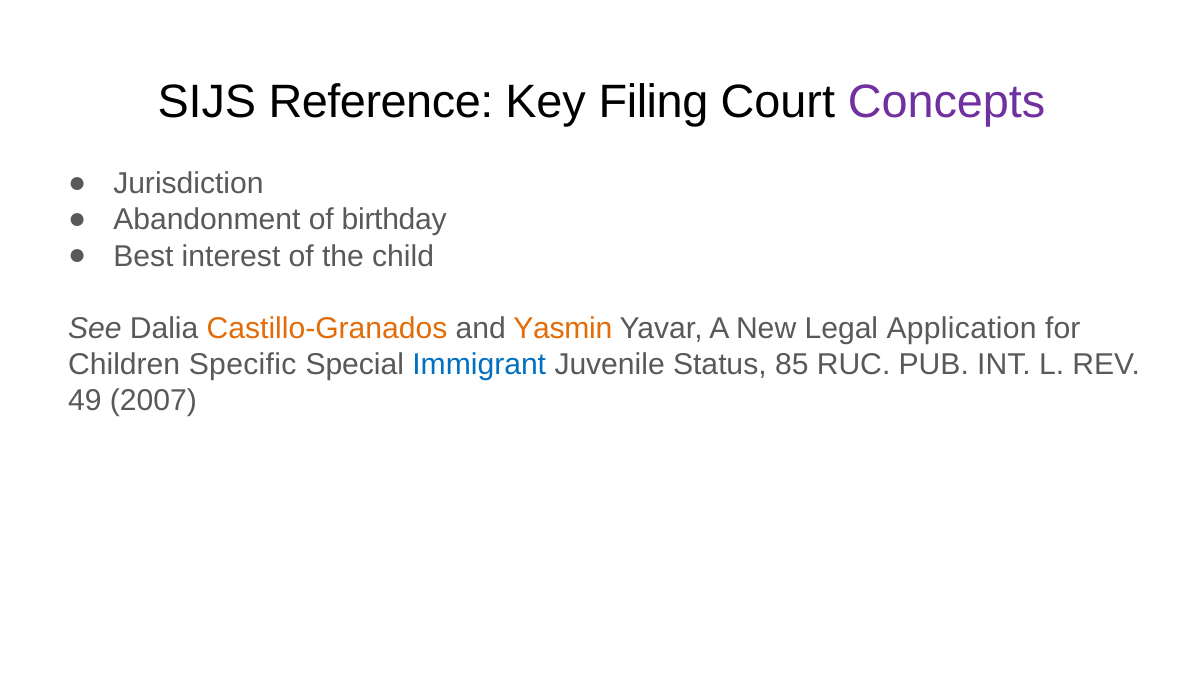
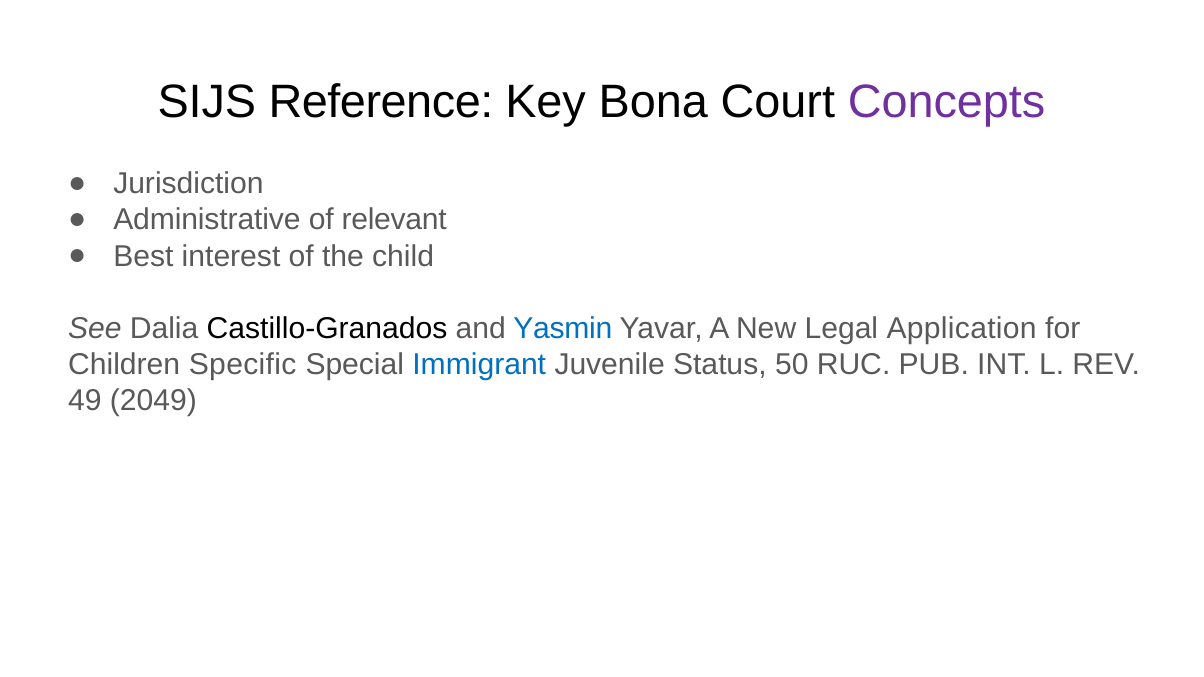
Filing: Filing -> Bona (653, 102)
Abandonment: Abandonment -> Administrative (207, 220)
birthday: birthday -> relevant (394, 220)
Castillo-Granados colour: orange -> black (327, 328)
Yasmin colour: orange -> blue (563, 328)
85: 85 -> 50 (792, 365)
2007: 2007 -> 2049 (153, 401)
